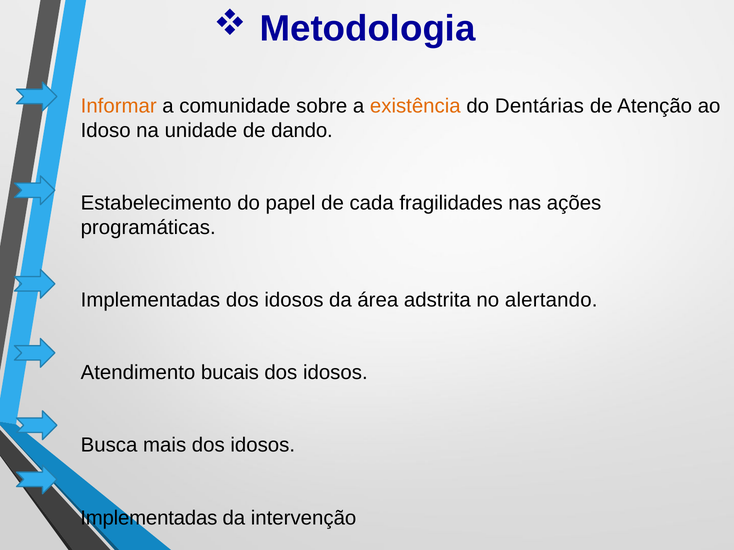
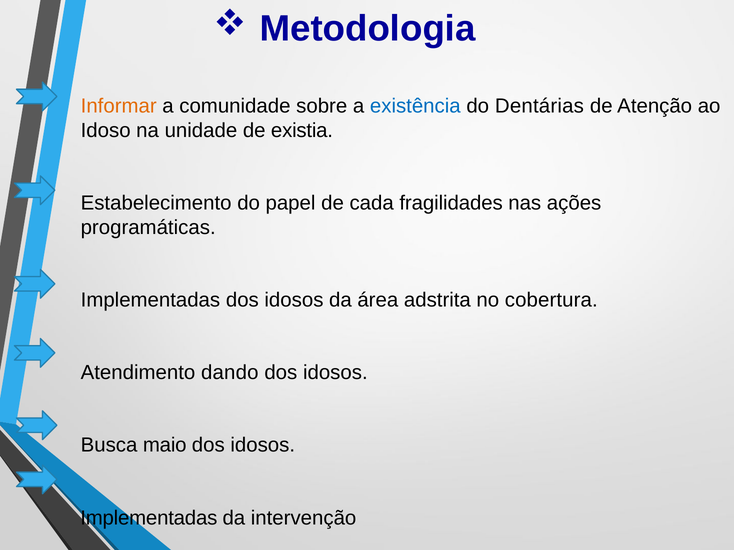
existência colour: orange -> blue (415, 106)
dando: dando -> existia (302, 131)
alertando: alertando -> cobertura (551, 300)
bucais: bucais -> dando (230, 373)
mais: mais -> maio (165, 446)
